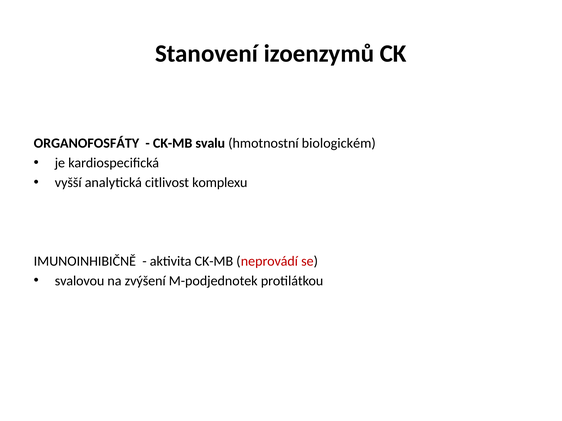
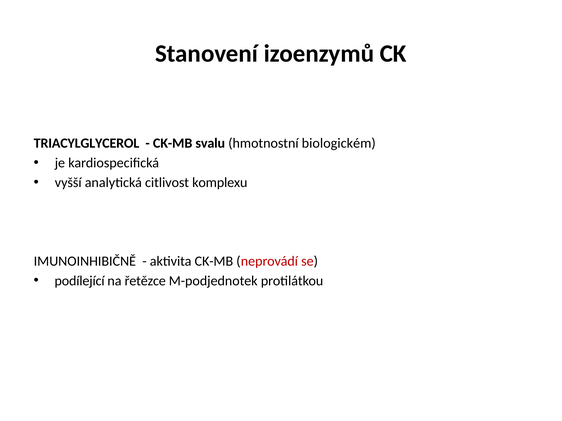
ORGANOFOSFÁTY: ORGANOFOSFÁTY -> TRIACYLGLYCEROL (86, 143)
svalovou: svalovou -> podílející (80, 281)
zvýšení: zvýšení -> řetězce (145, 281)
